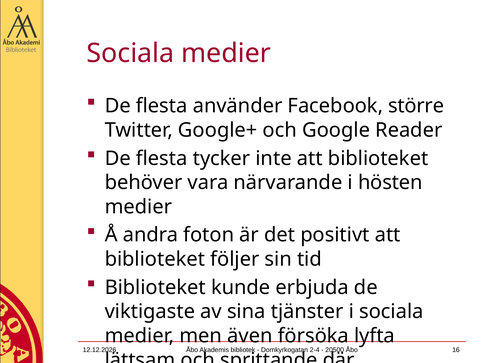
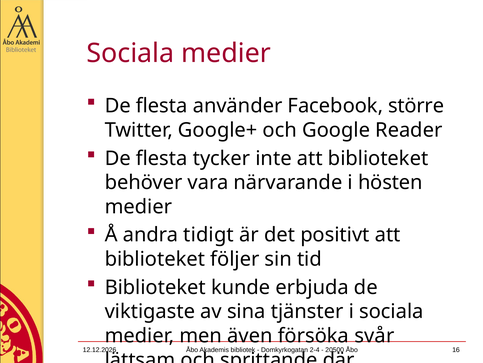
foton: foton -> tidigt (209, 235)
lyfta: lyfta -> svår (374, 335)
